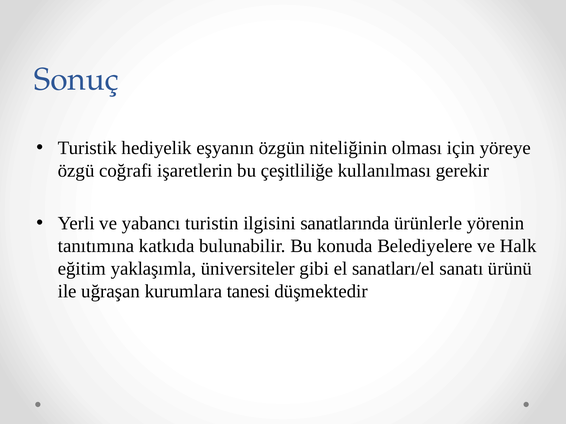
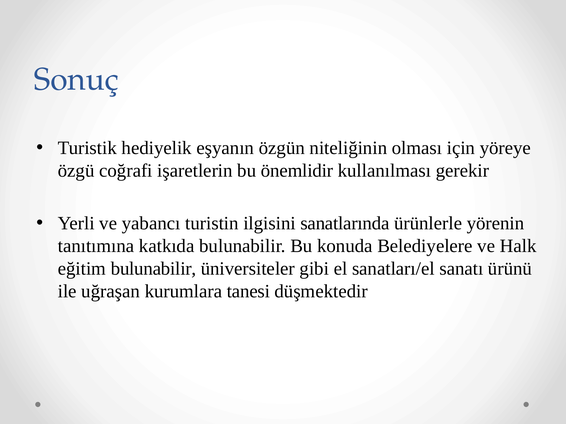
çeşitliliğe: çeşitliliğe -> önemlidir (297, 171)
eğitim yaklaşımla: yaklaşımla -> bulunabilir (153, 269)
